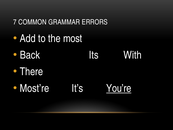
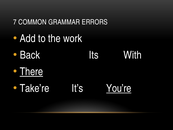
most: most -> work (73, 38)
There underline: none -> present (31, 72)
Most’re: Most’re -> Take’re (35, 88)
